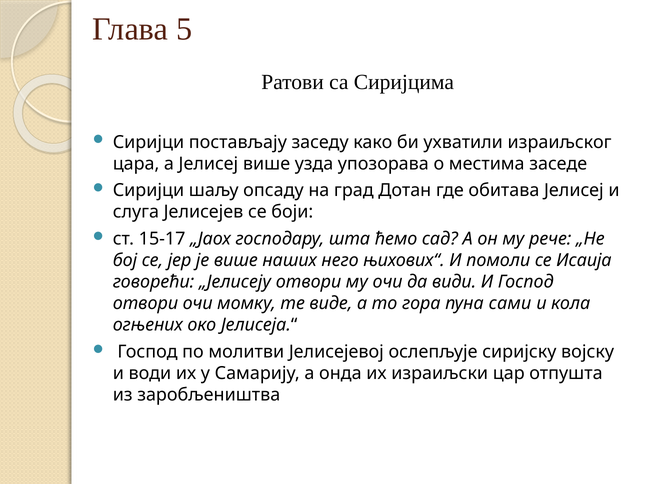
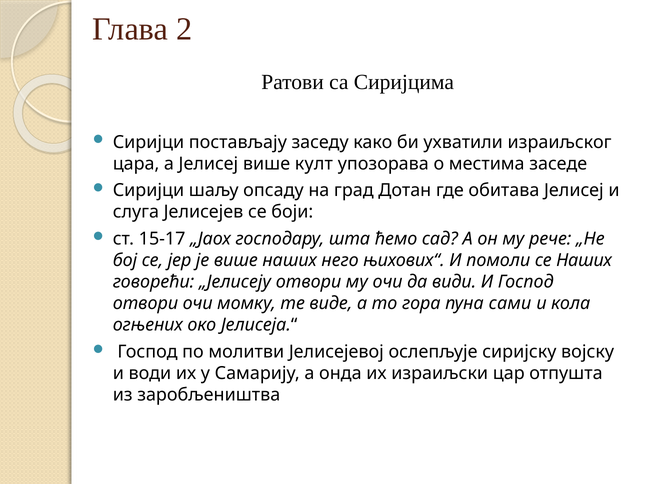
5: 5 -> 2 (184, 29)
узда: узда -> култ (314, 164)
се Исаија: Исаија -> Наших (584, 260)
